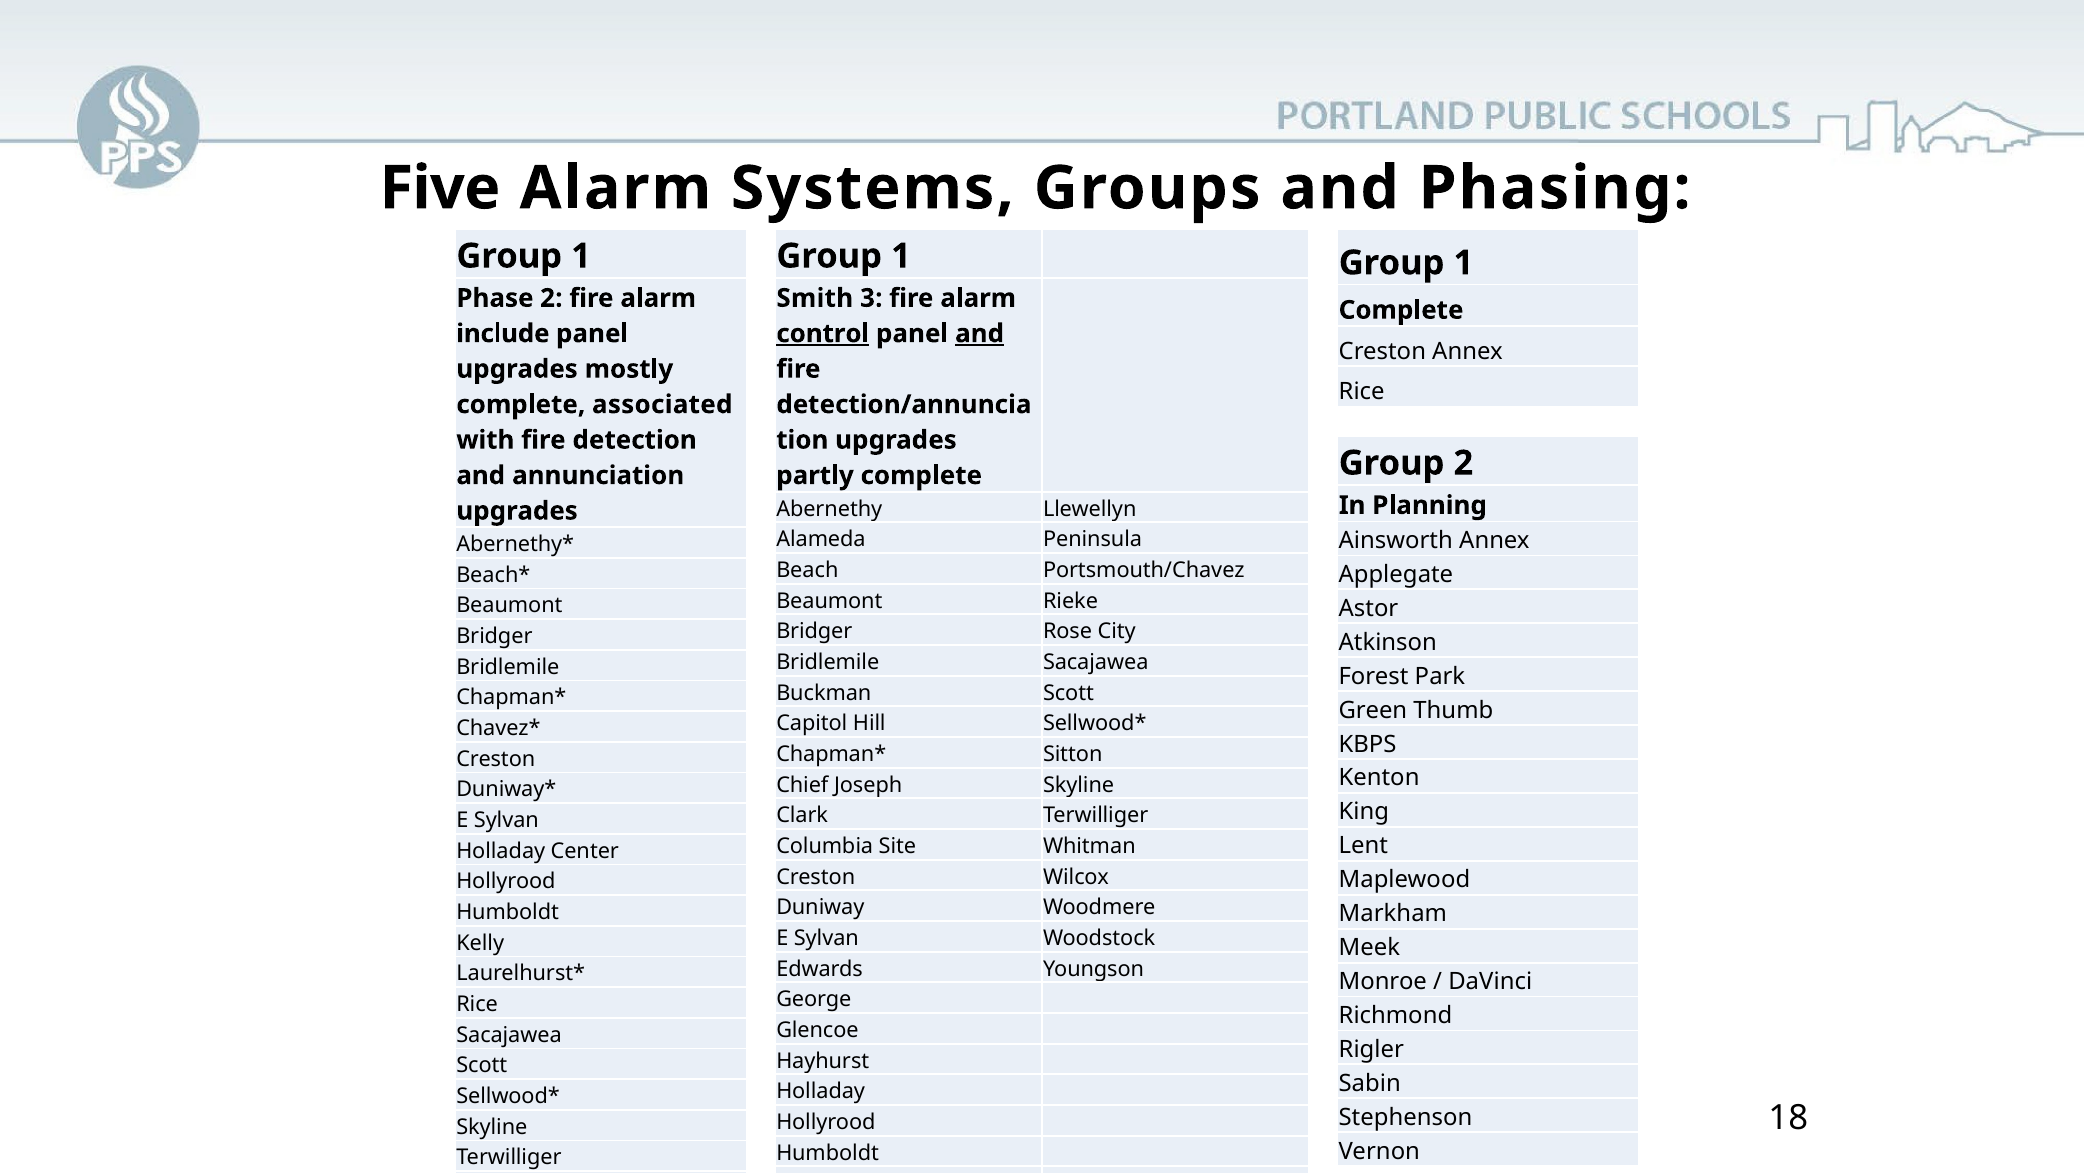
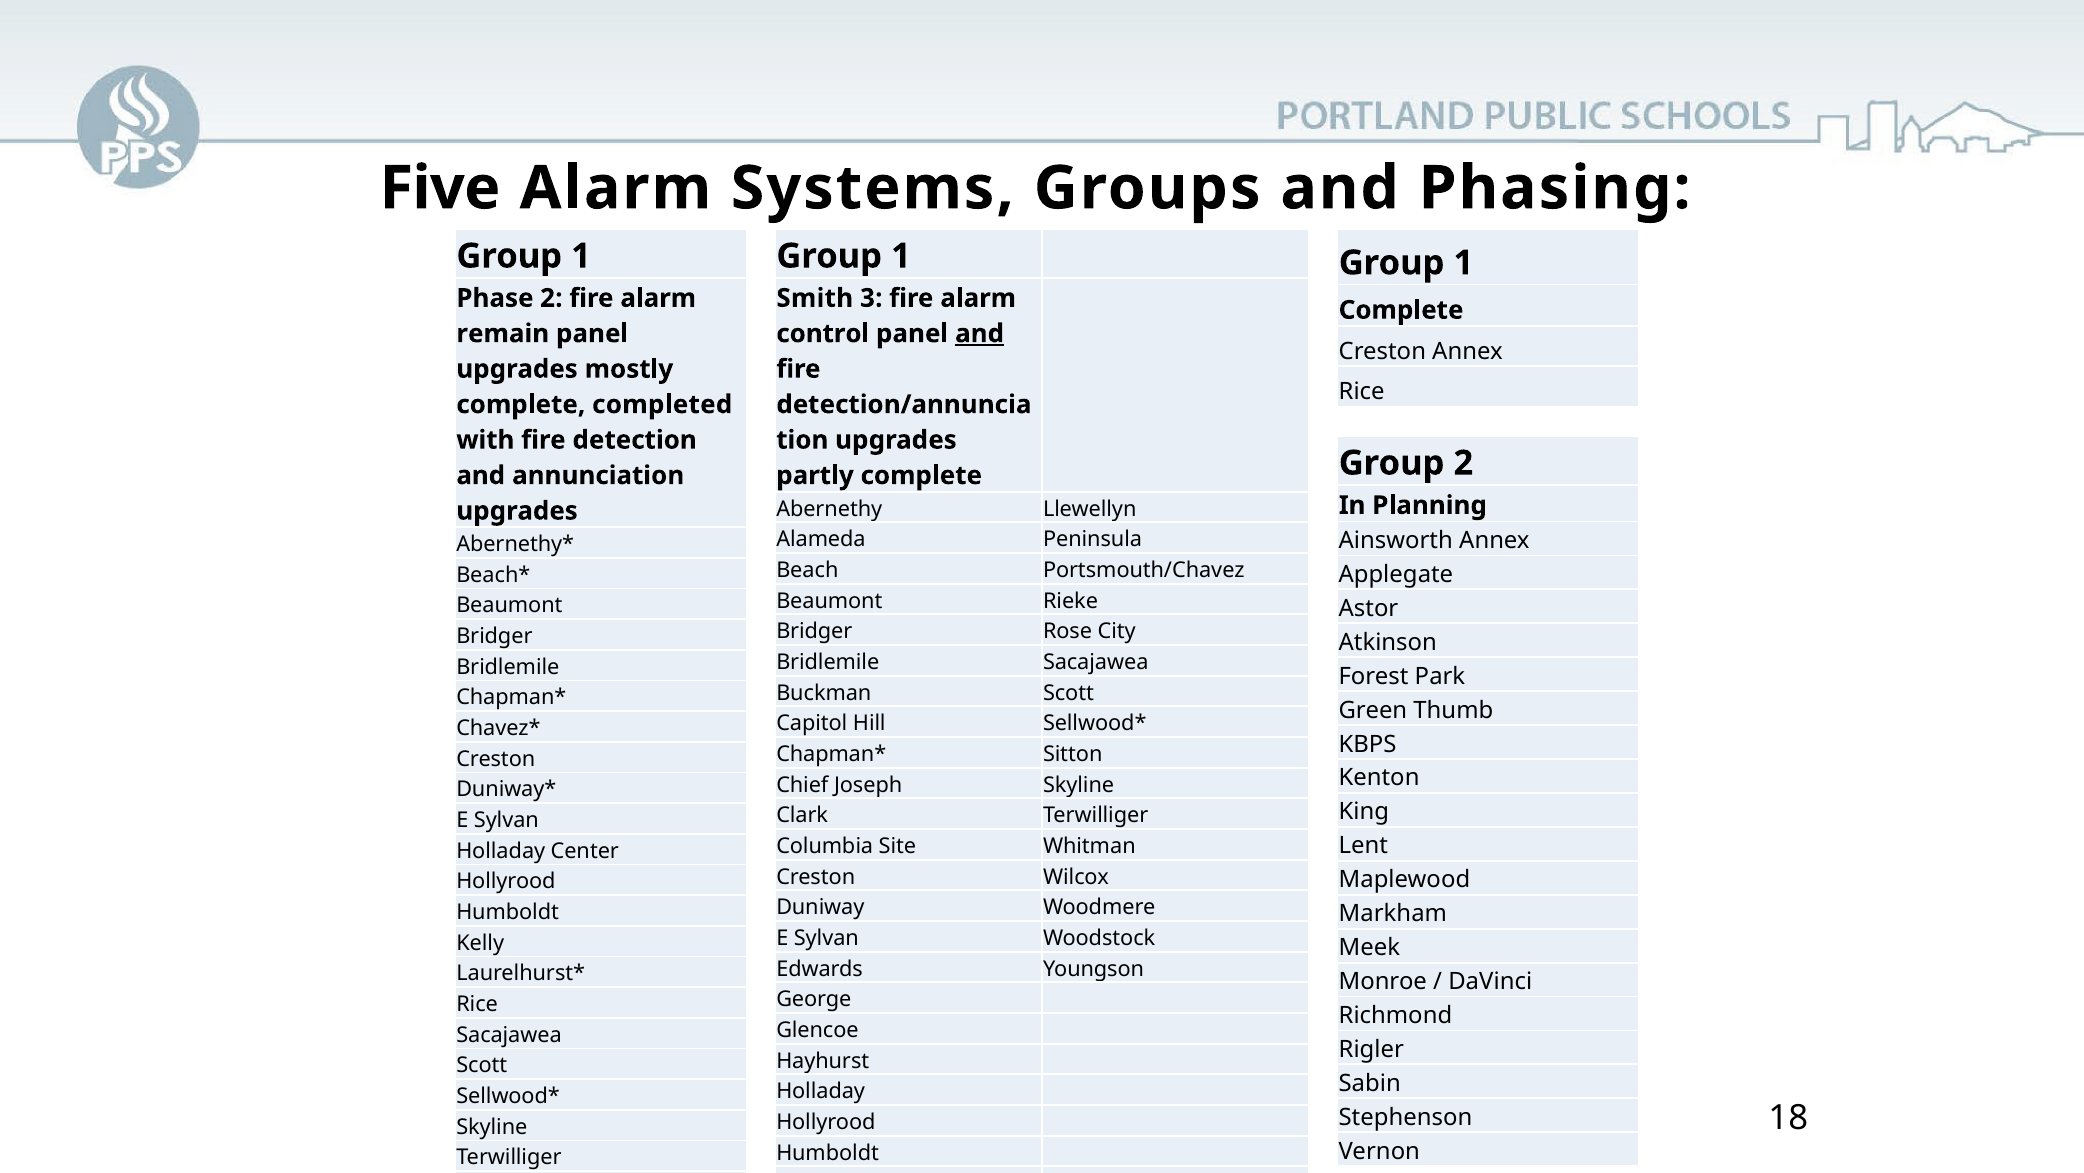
include: include -> remain (503, 334)
control underline: present -> none (823, 334)
associated: associated -> completed (662, 404)
